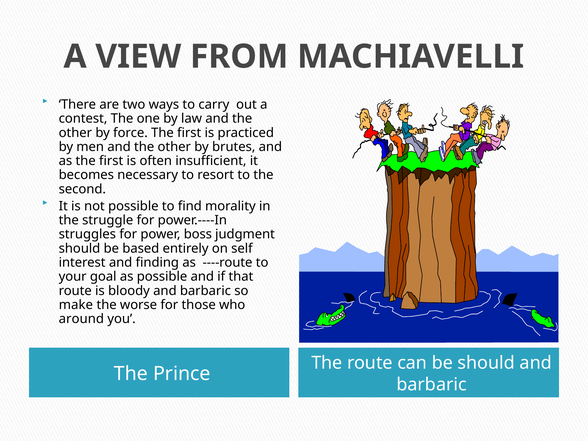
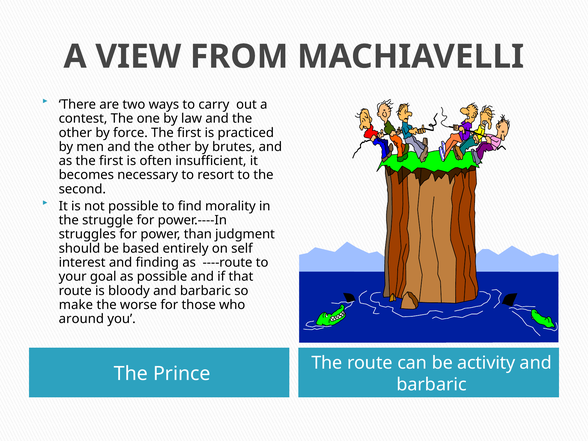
boss: boss -> than (198, 234)
be should: should -> activity (486, 363)
